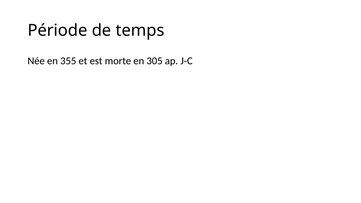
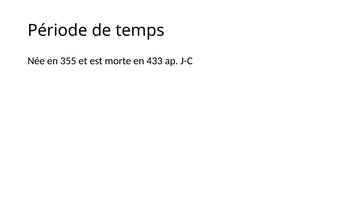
305: 305 -> 433 (155, 61)
